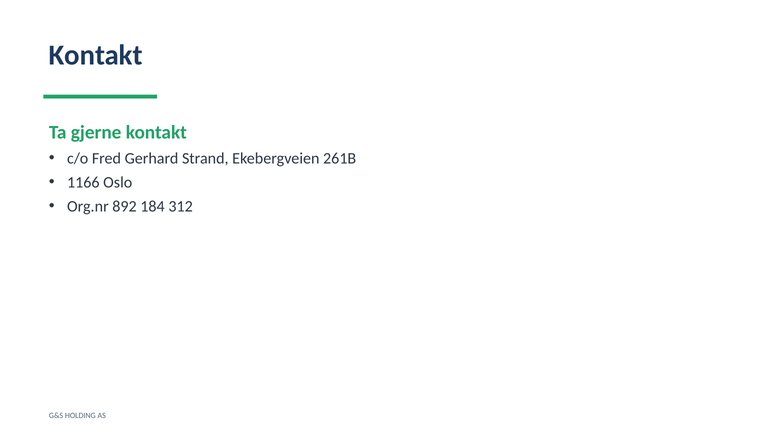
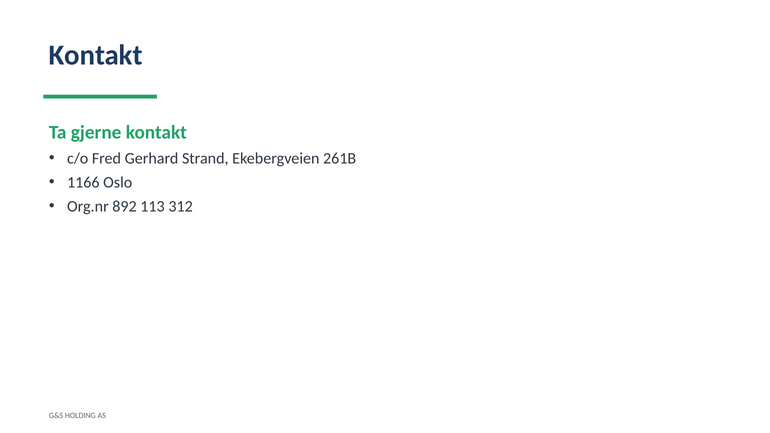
184: 184 -> 113 (153, 206)
